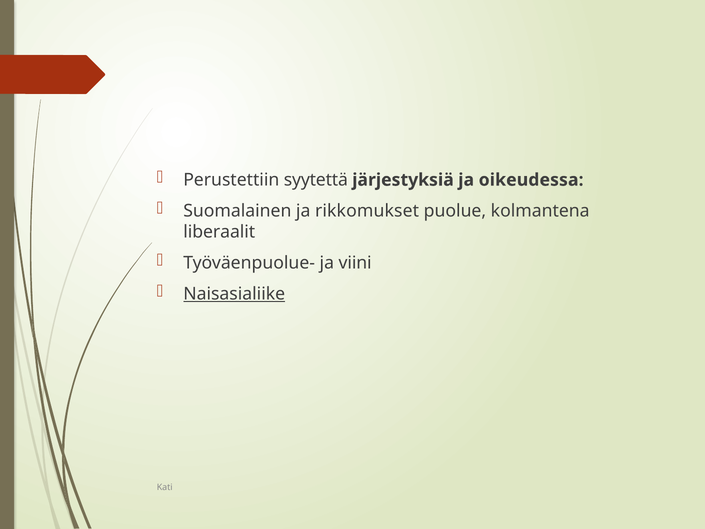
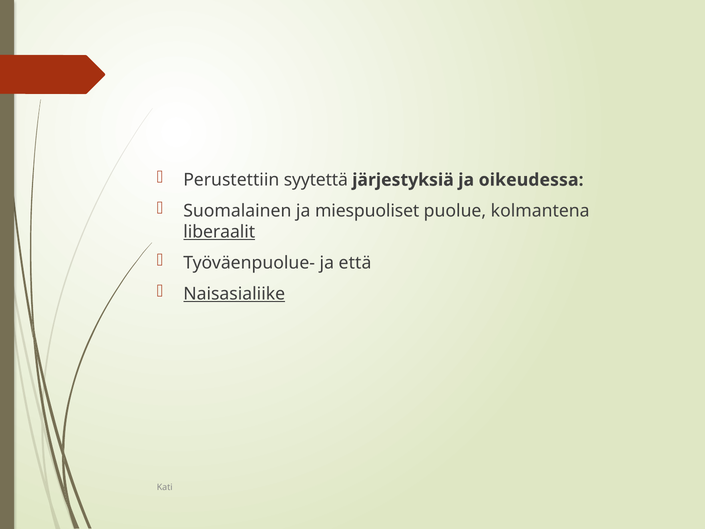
rikkomukset: rikkomukset -> miespuoliset (367, 211)
liberaalit underline: none -> present (219, 232)
viini: viini -> että (355, 263)
